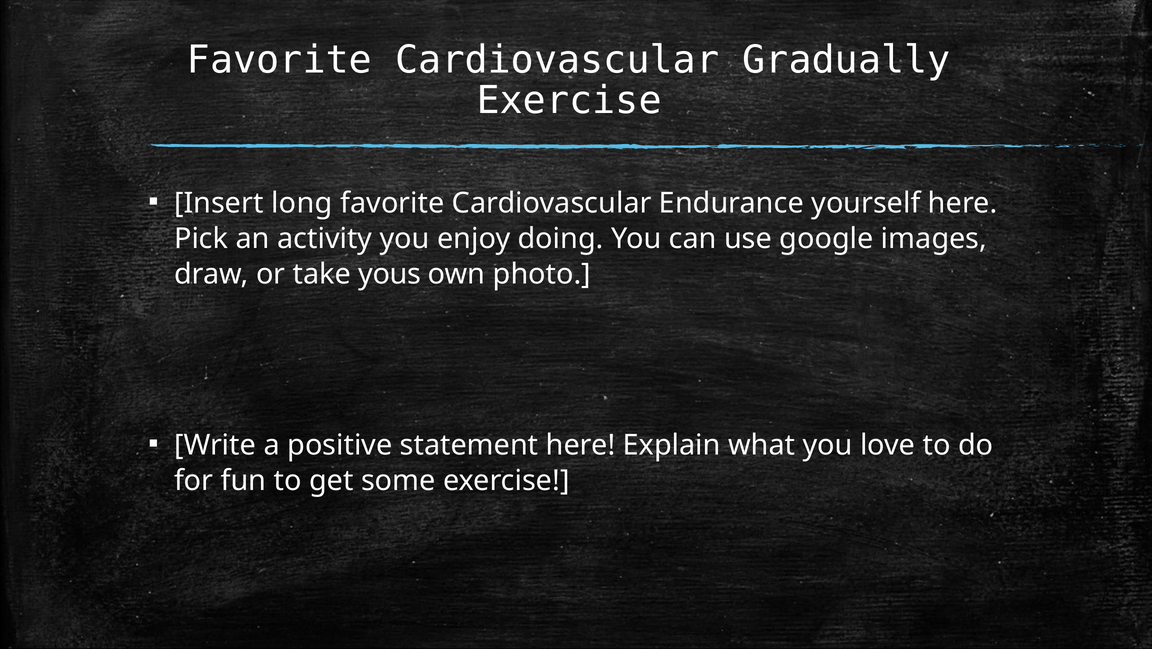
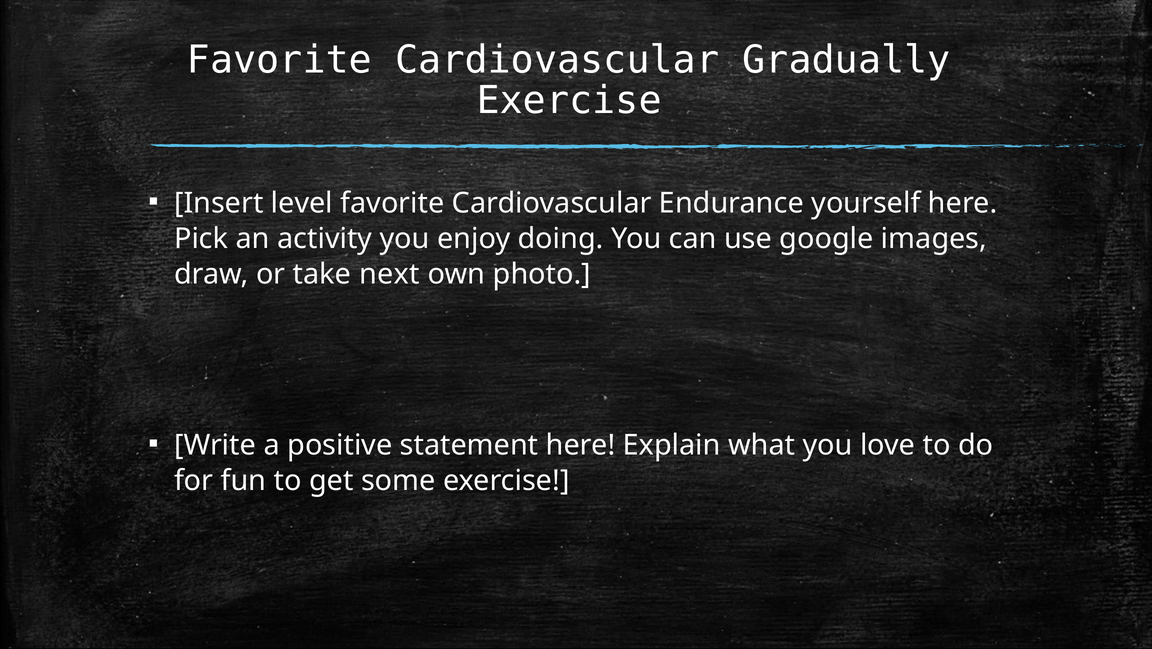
long: long -> level (302, 203)
yous: yous -> next (389, 274)
